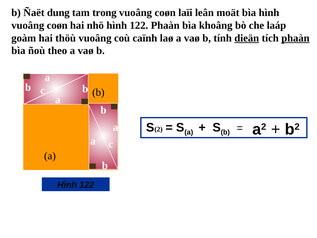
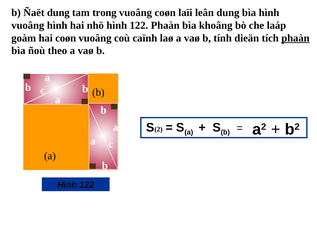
leân moät: moät -> dung (228, 13)
coøn: coøn -> hình (57, 25)
hai thöù: thöù -> coøn (66, 38)
dieän underline: present -> none (247, 38)
